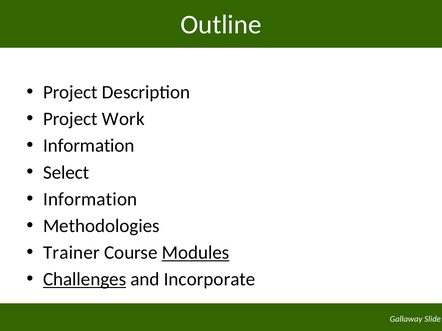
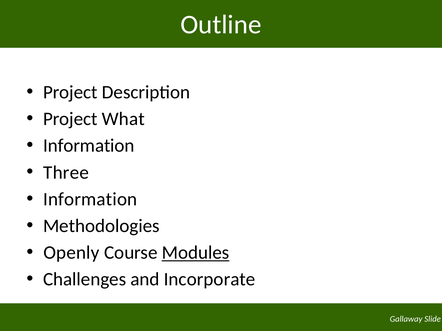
Work: Work -> What (123, 119)
Select: Select -> Three (66, 173)
Trainer: Trainer -> Openly (71, 253)
Challenges underline: present -> none (85, 280)
